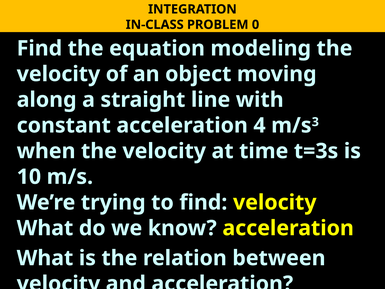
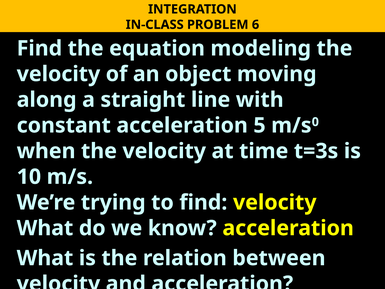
0: 0 -> 6 (256, 25)
4: 4 -> 5 (259, 125)
3: 3 -> 0 (315, 122)
